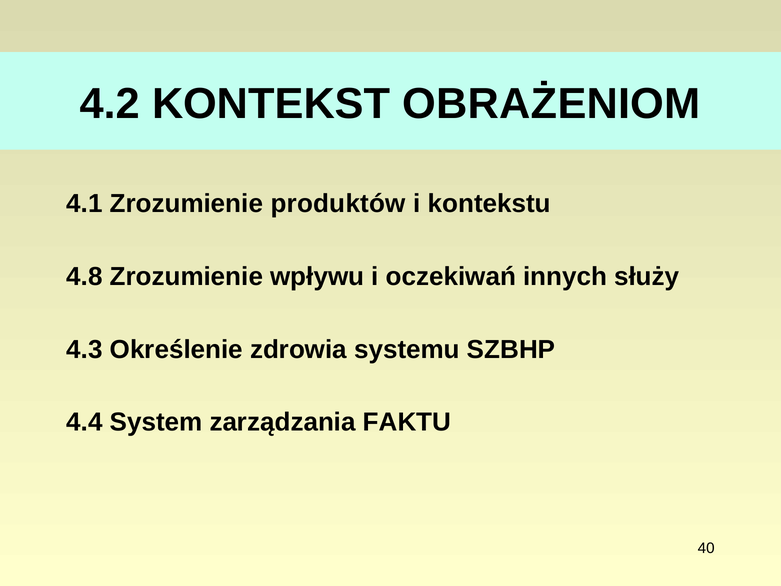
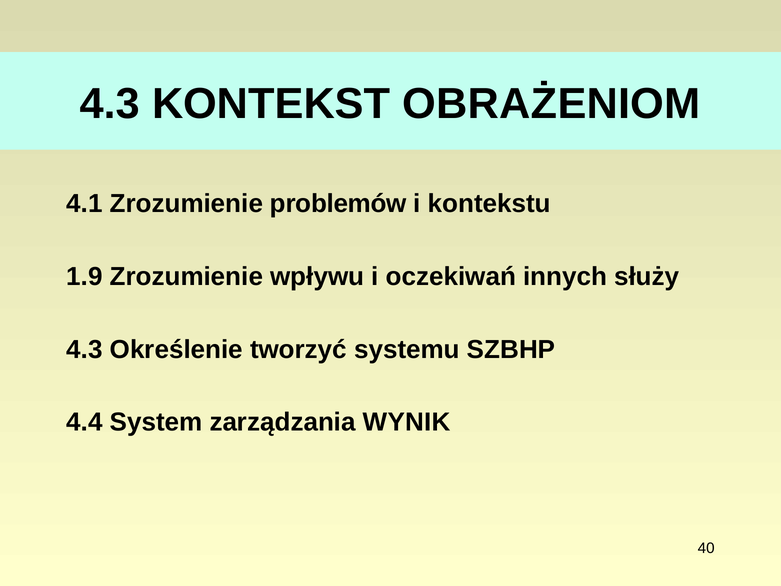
4.2: 4.2 -> 4.3 (110, 104)
produktów: produktów -> problemów (338, 204)
4.8: 4.8 -> 1.9 (84, 276)
zdrowia: zdrowia -> tworzyć (298, 349)
FAKTU: FAKTU -> WYNIK (407, 422)
